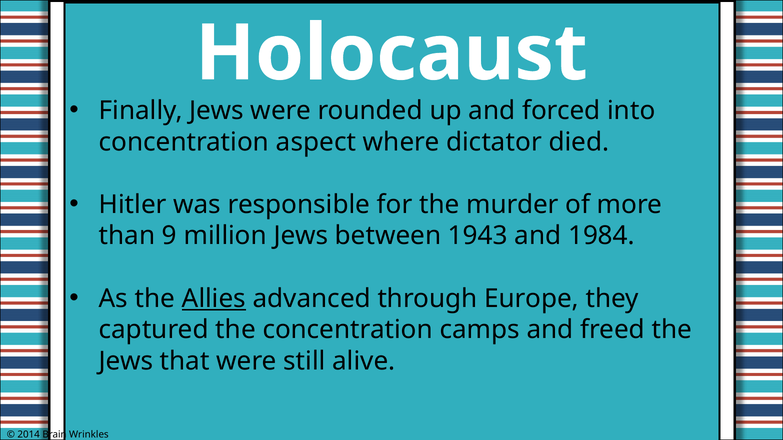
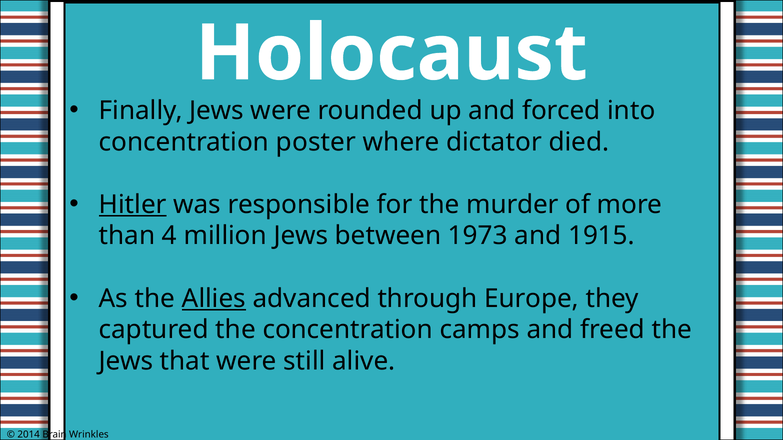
aspect: aspect -> poster (316, 142)
Hitler underline: none -> present (133, 205)
9: 9 -> 4 (169, 236)
1943: 1943 -> 1973 (478, 236)
1984: 1984 -> 1915 (601, 236)
